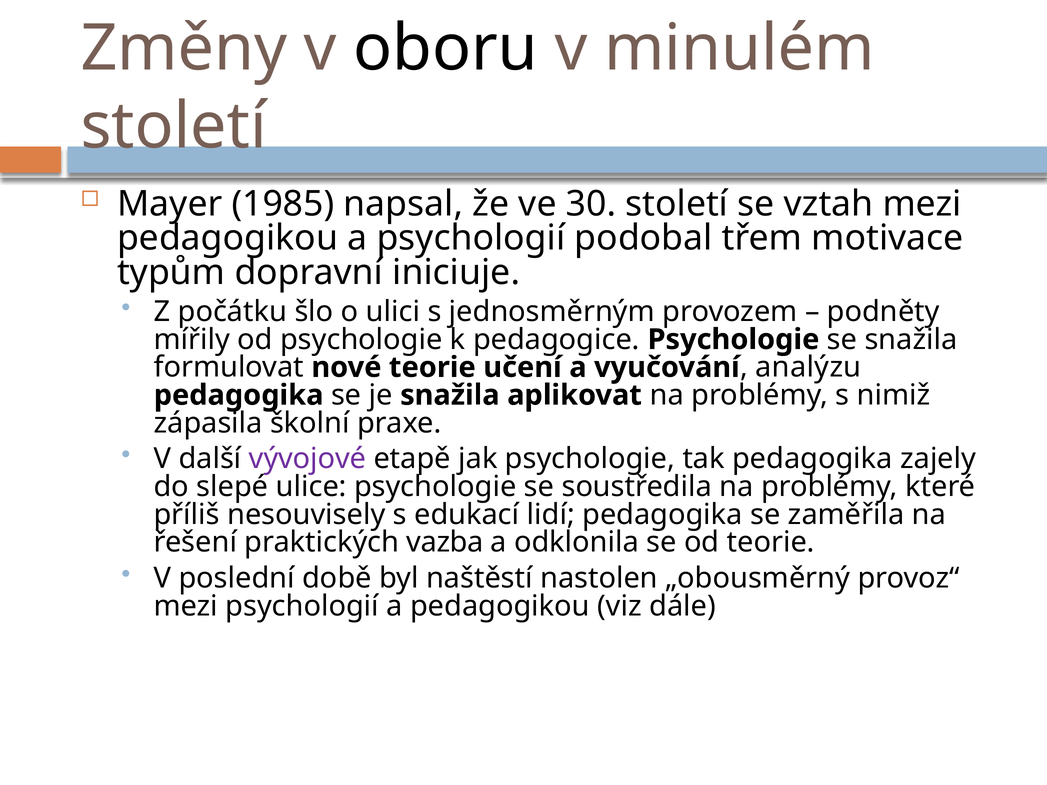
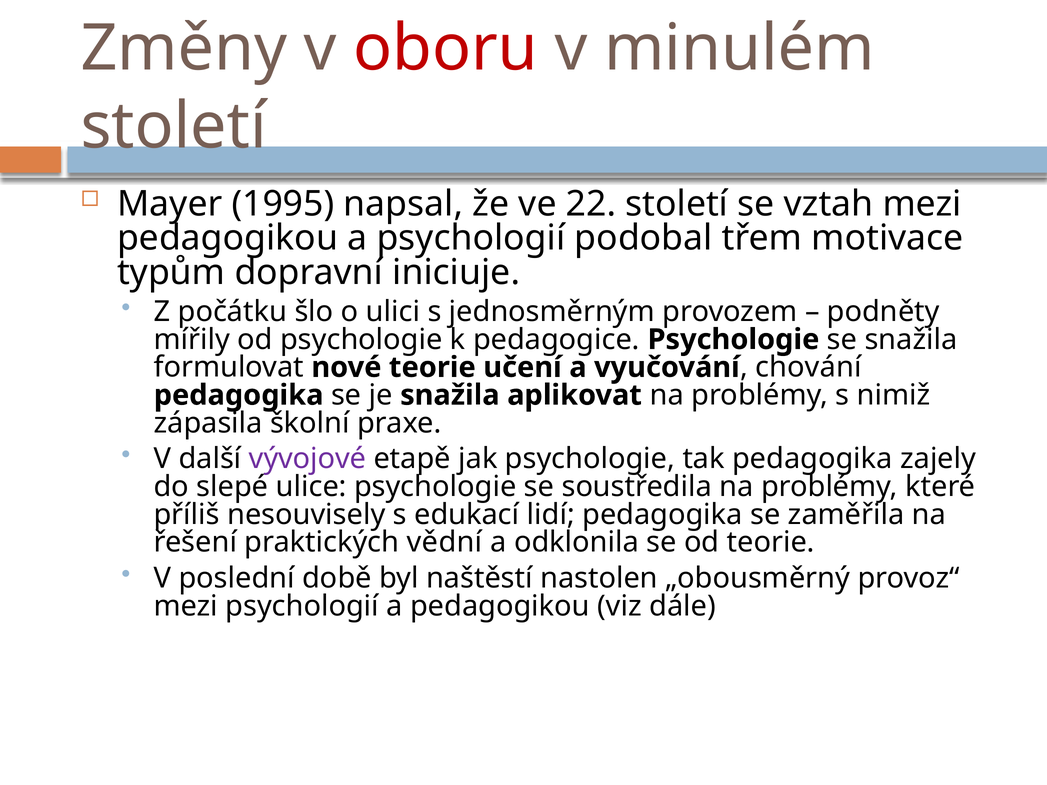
oboru colour: black -> red (446, 49)
1985: 1985 -> 1995 (283, 204)
30: 30 -> 22 (591, 204)
analýzu: analýzu -> chování (808, 367)
vazba: vazba -> vědní (445, 542)
